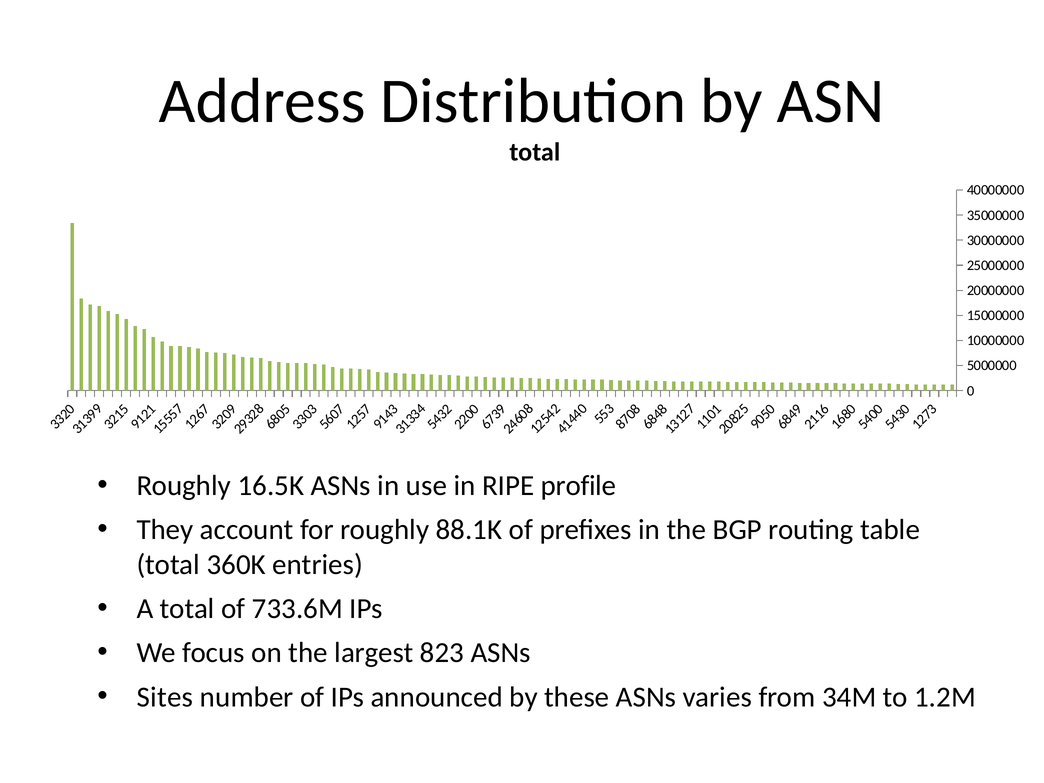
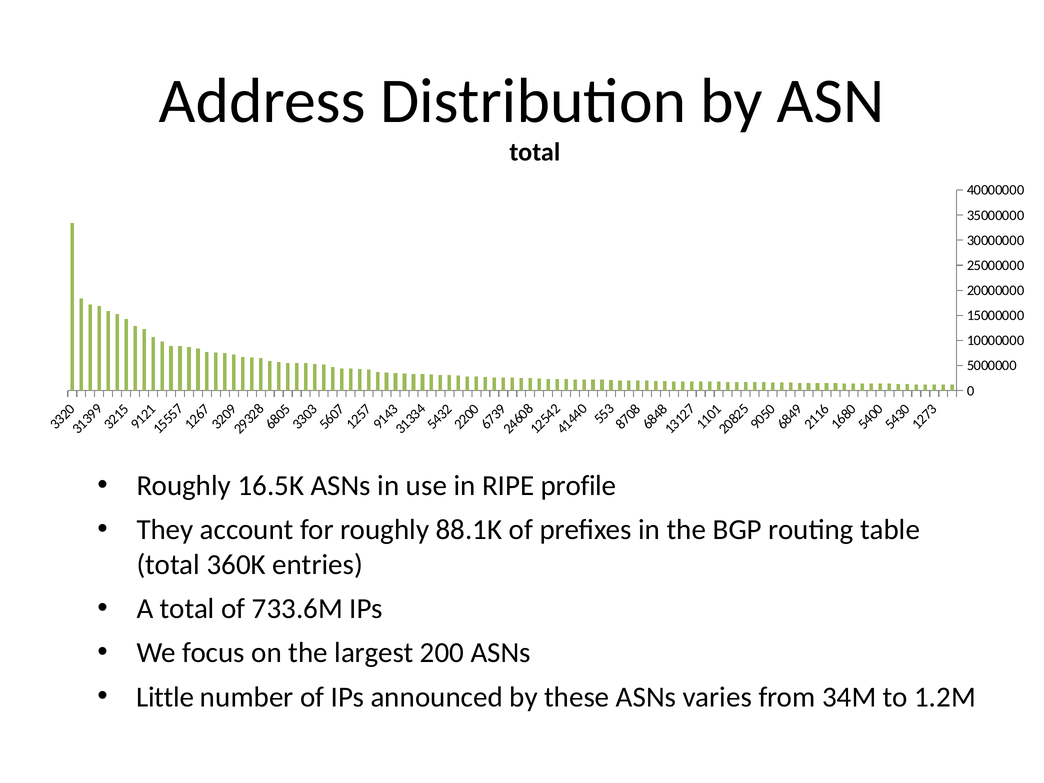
823: 823 -> 200 (442, 653)
Sites: Sites -> Little (165, 697)
